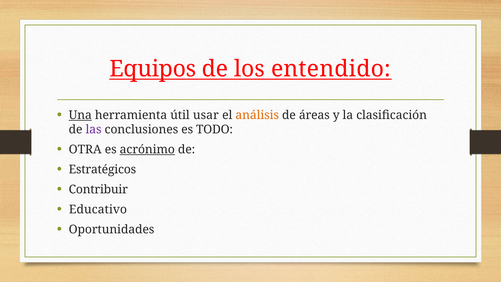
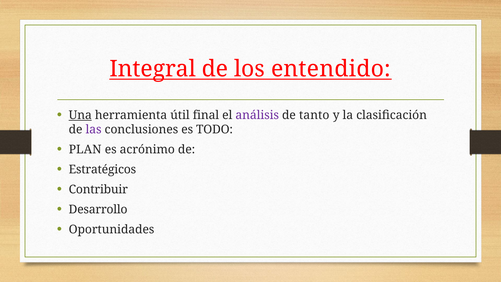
Equipos: Equipos -> Integral (153, 69)
usar: usar -> final (206, 115)
análisis colour: orange -> purple (257, 115)
áreas: áreas -> tanto (314, 115)
OTRA: OTRA -> PLAN (85, 149)
acrónimo underline: present -> none (147, 149)
Educativo: Educativo -> Desarrollo (98, 210)
